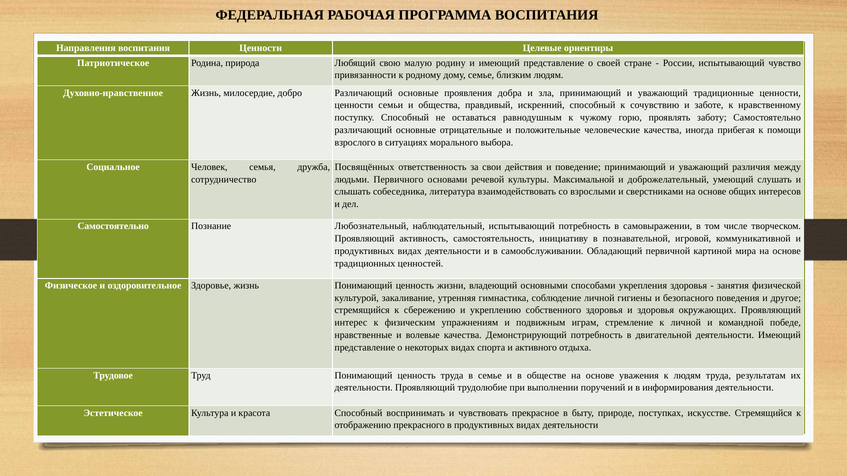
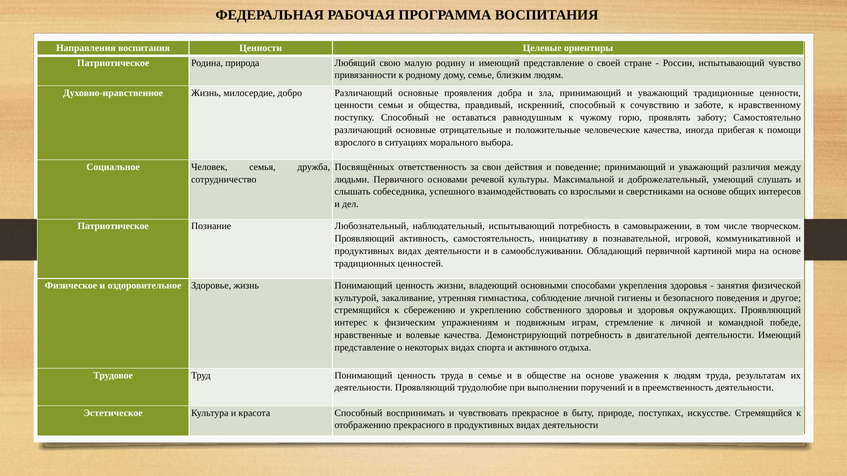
литература: литература -> успешного (452, 192)
Самостоятельно: Самостоятельно -> Патриотическое (113, 226)
информирования: информирования -> преемственность (678, 388)
